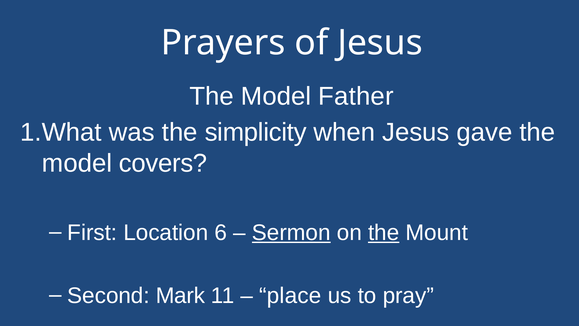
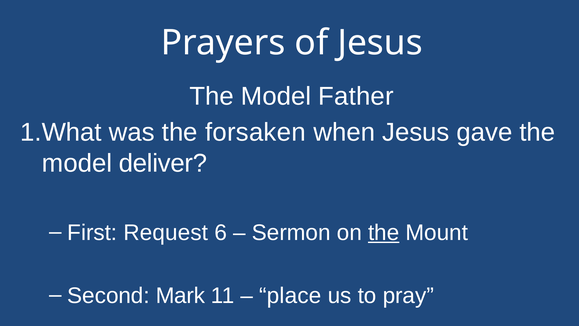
simplicity: simplicity -> forsaken (255, 132)
covers: covers -> deliver (163, 163)
Location: Location -> Request (166, 232)
Sermon underline: present -> none (291, 232)
